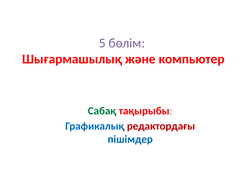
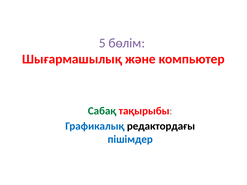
редактордағы colour: red -> black (161, 126)
